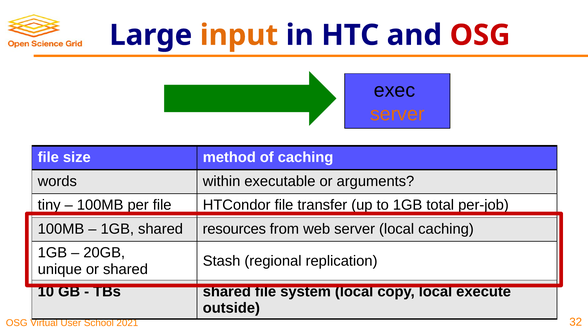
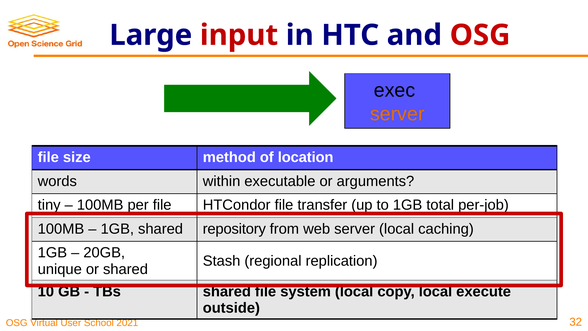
input colour: orange -> red (239, 35)
of caching: caching -> location (306, 157)
resources: resources -> repository (234, 229)
